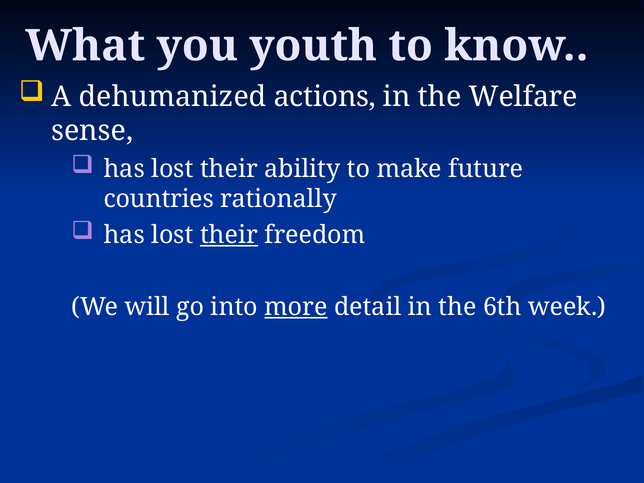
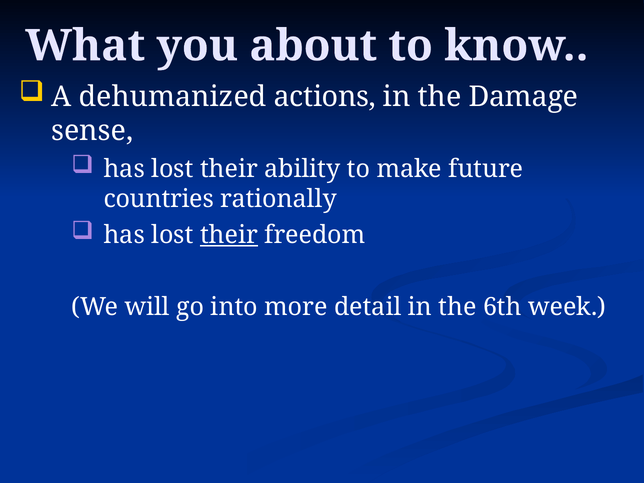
youth: youth -> about (313, 46)
Welfare: Welfare -> Damage (523, 97)
more underline: present -> none (296, 307)
